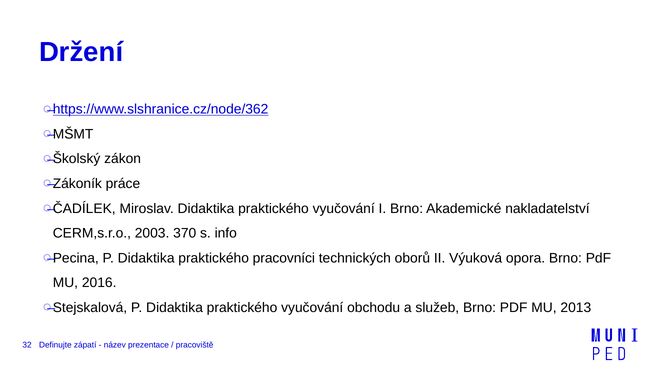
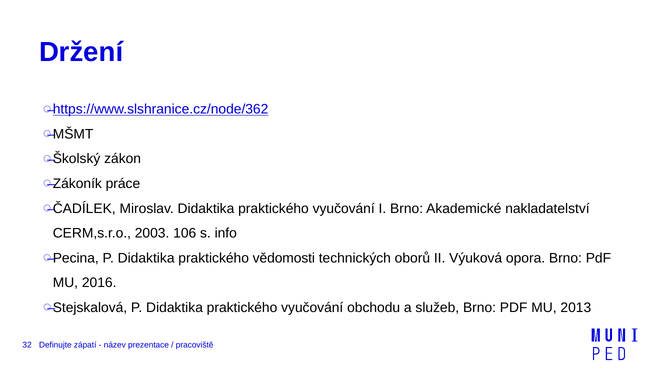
370: 370 -> 106 (185, 234)
pracovníci: pracovníci -> vědomosti (284, 258)
